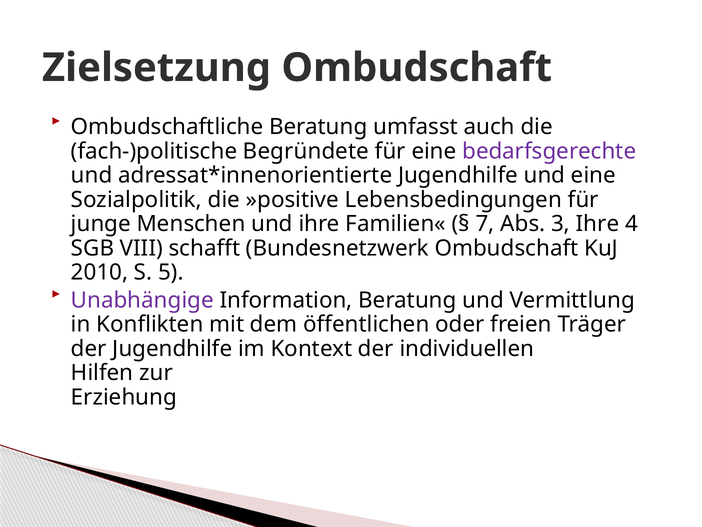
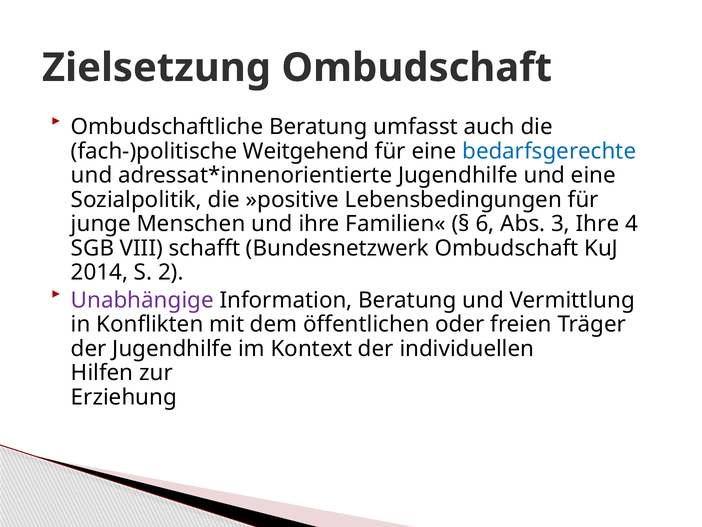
Begründete: Begründete -> Weitgehend (306, 151)
bedarfsgerechte colour: purple -> blue (549, 151)
7: 7 -> 6 (485, 224)
2010: 2010 -> 2014 (100, 272)
5: 5 -> 2 (171, 272)
